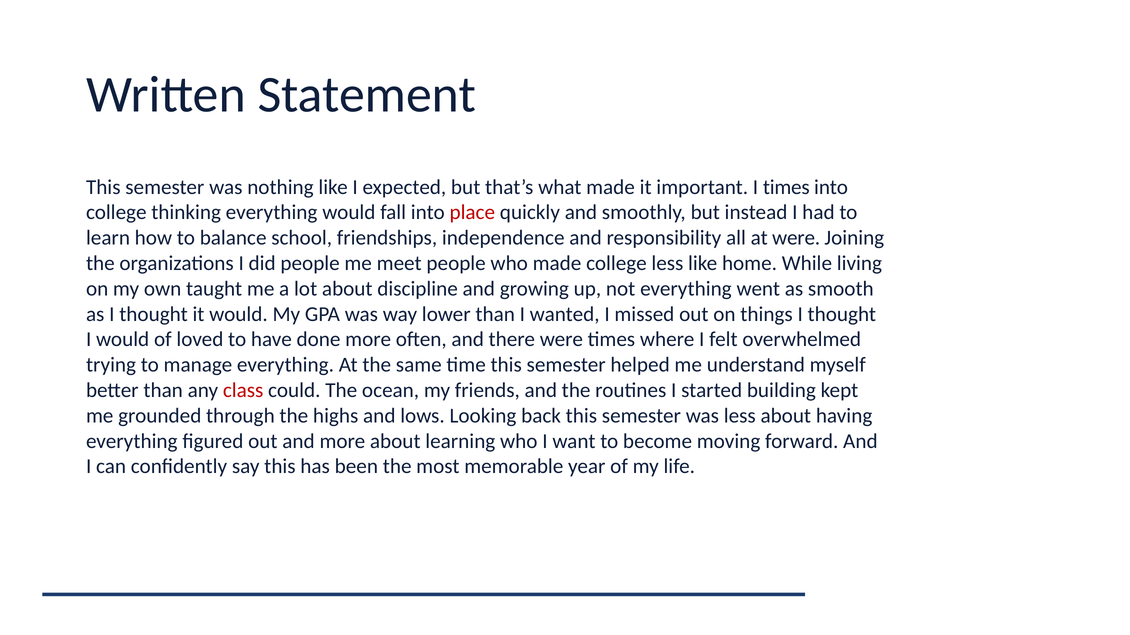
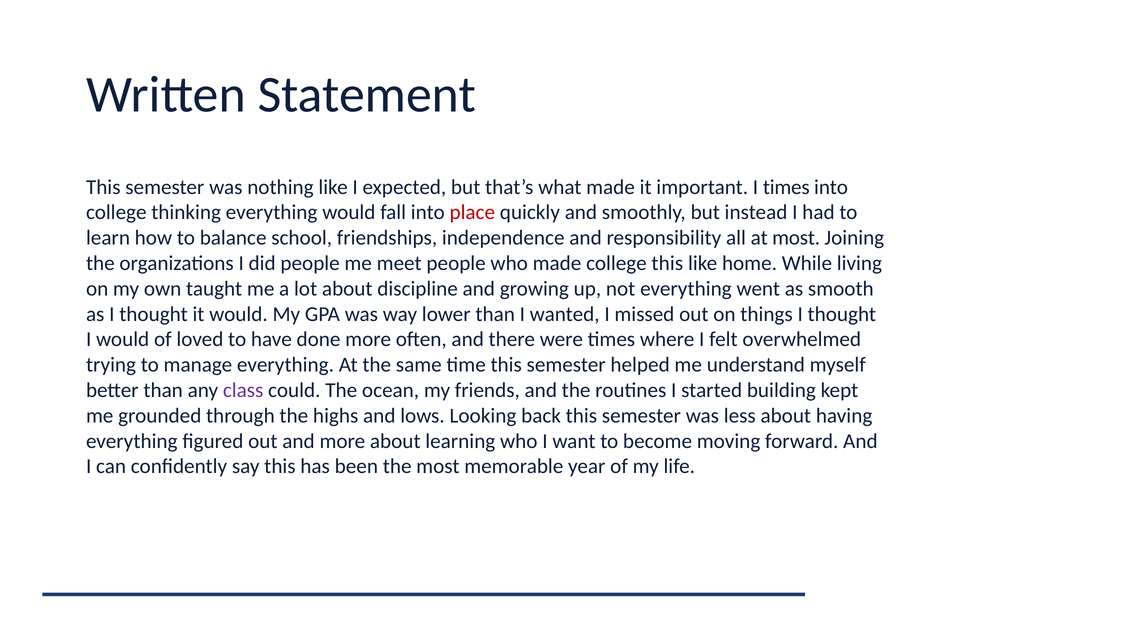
at were: were -> most (796, 238)
college less: less -> this (667, 264)
class colour: red -> purple (243, 391)
